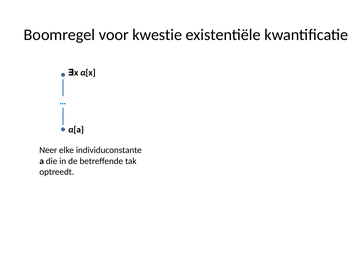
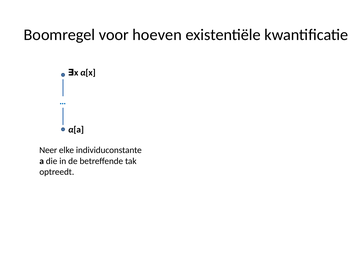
kwestie: kwestie -> hoeven (157, 35)
